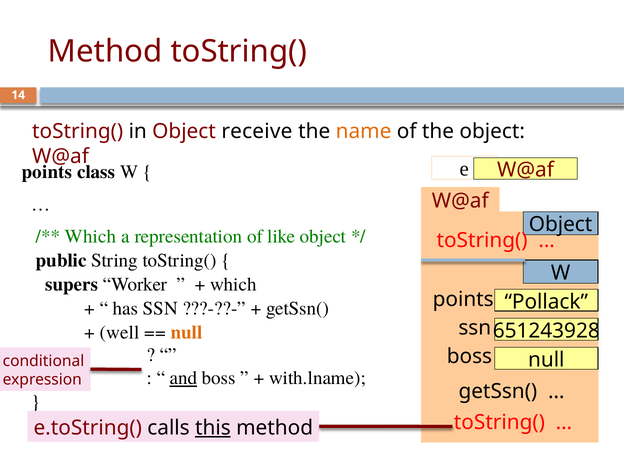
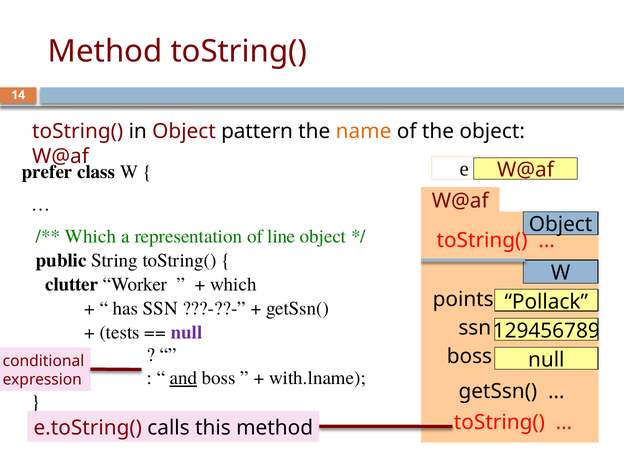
receive: receive -> pattern (257, 131)
points: points -> prefer (47, 172)
like: like -> line (281, 237)
supers: supers -> clutter (72, 284)
651243928: 651243928 -> 129456789 (546, 331)
well: well -> tests (120, 332)
null colour: orange -> purple (187, 332)
this underline: present -> none (213, 428)
